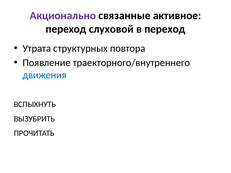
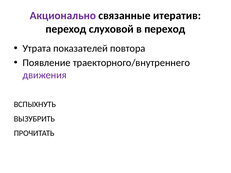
активное: активное -> итератив (177, 16)
структурных: структурных -> показателей (81, 48)
движения colour: blue -> purple (45, 75)
